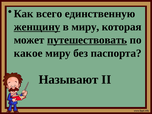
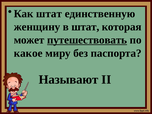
Как всего: всего -> штат (49, 14)
женщину underline: present -> none (37, 27)
в миру: миру -> штат (85, 27)
